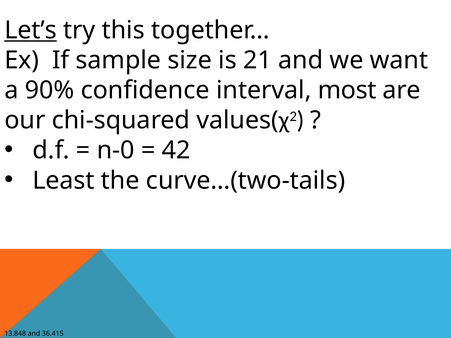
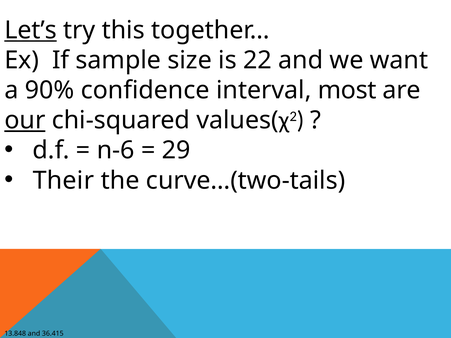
21: 21 -> 22 (258, 60)
our underline: none -> present (25, 120)
n-0: n-0 -> n-6 (116, 151)
42: 42 -> 29 (176, 151)
Least: Least -> Their (63, 181)
